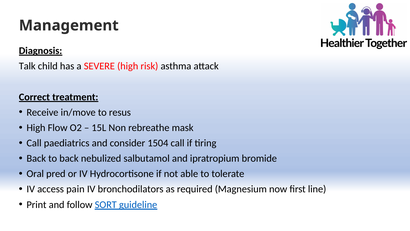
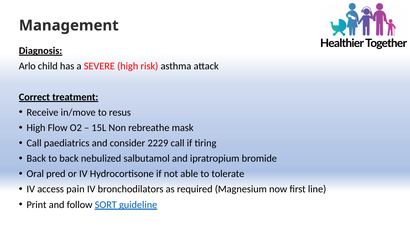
Talk: Talk -> Arlo (27, 66)
1504: 1504 -> 2229 (158, 143)
